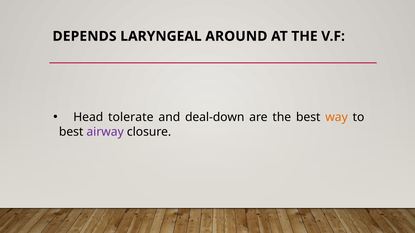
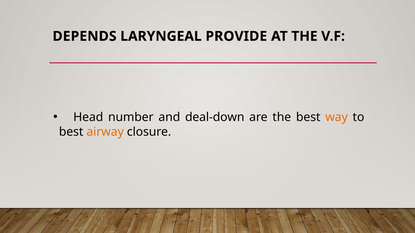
AROUND: AROUND -> PROVIDE (236, 36)
tolerate: tolerate -> number (131, 118)
airway colour: purple -> orange (105, 132)
